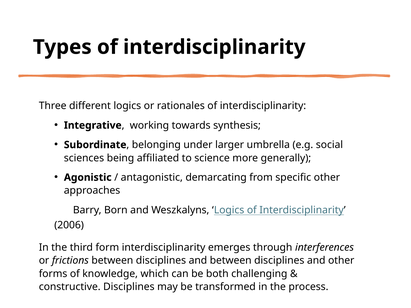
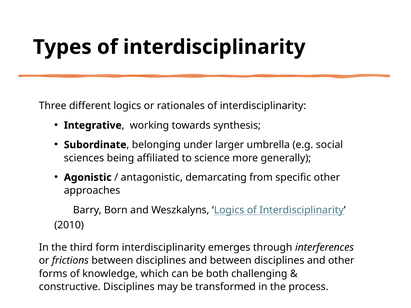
2006: 2006 -> 2010 (69, 225)
